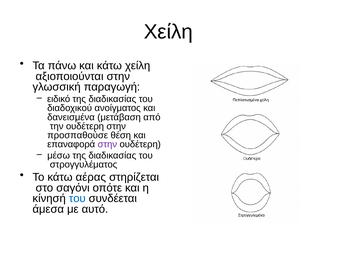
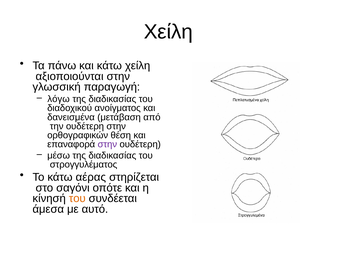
ειδικό: ειδικό -> λόγω (59, 99)
προσπαθούσε: προσπαθούσε -> ορθογραφικών (78, 135)
του colour: blue -> orange (77, 198)
